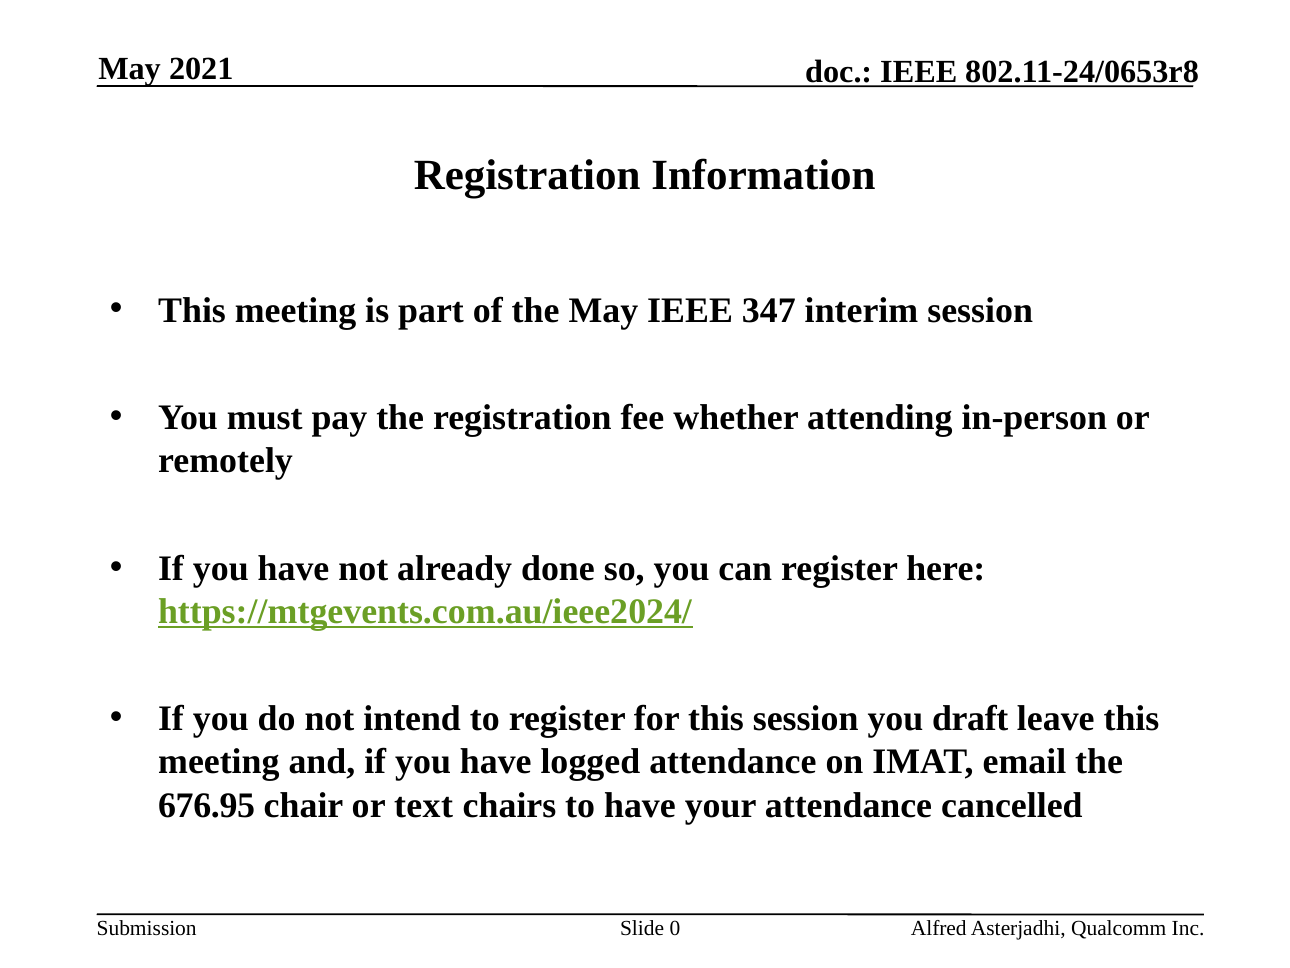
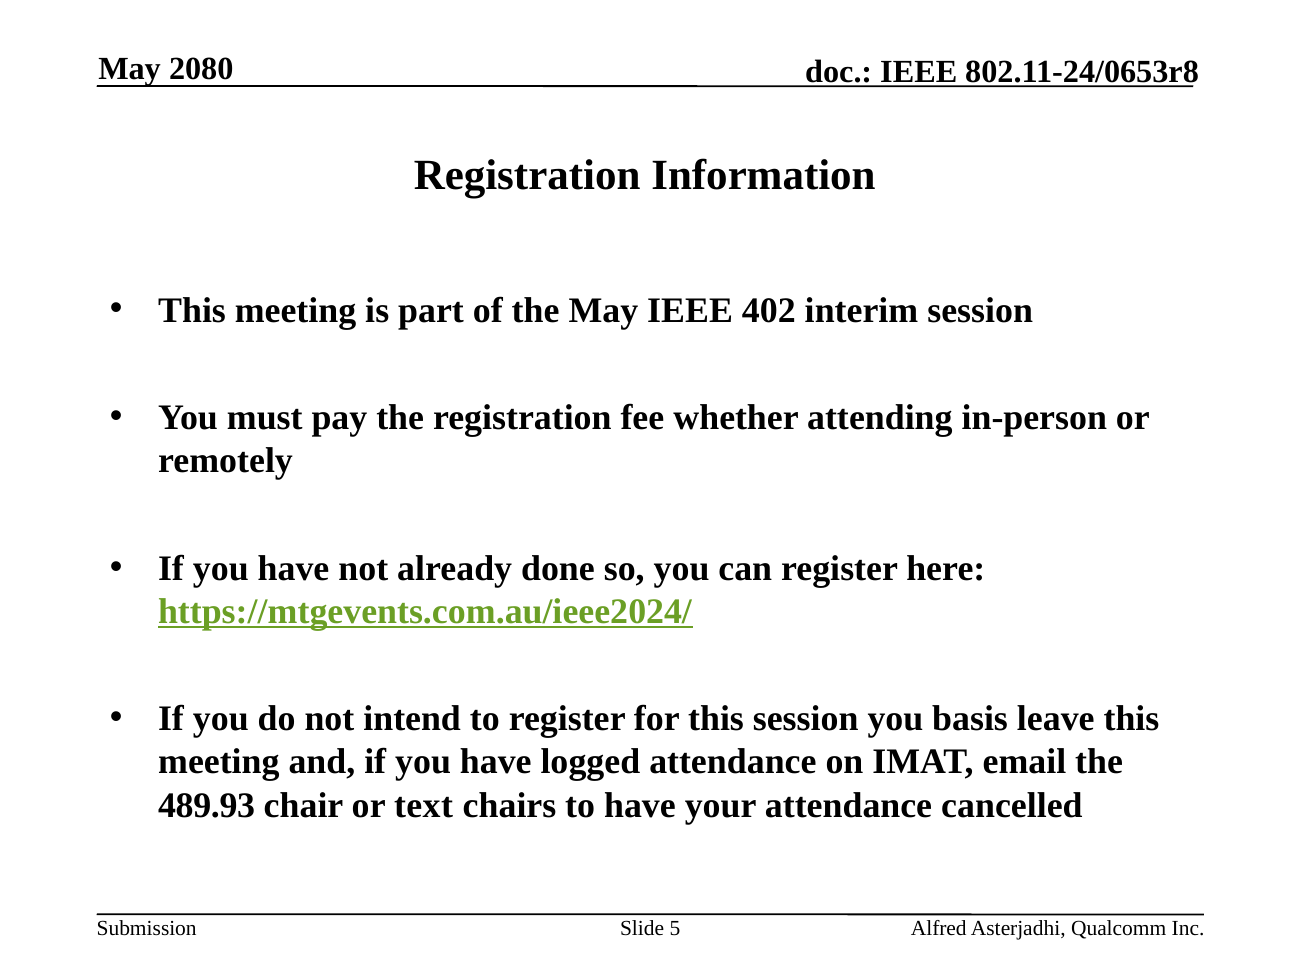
2021: 2021 -> 2080 (201, 68)
347: 347 -> 402 (769, 310)
draft: draft -> basis (970, 719)
676.95: 676.95 -> 489.93 (207, 805)
0: 0 -> 5 (675, 928)
